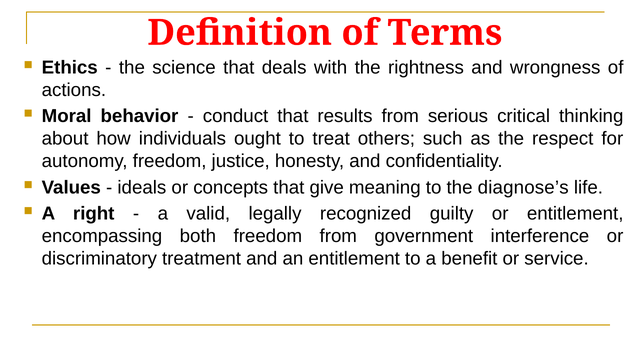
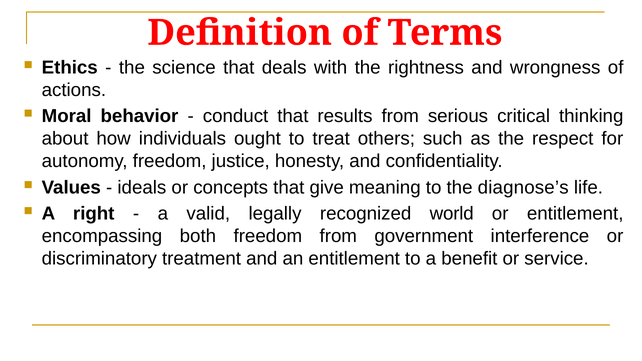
guilty: guilty -> world (452, 214)
